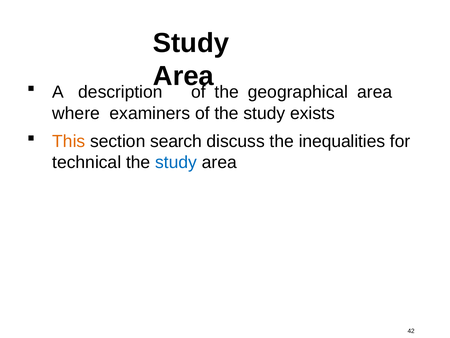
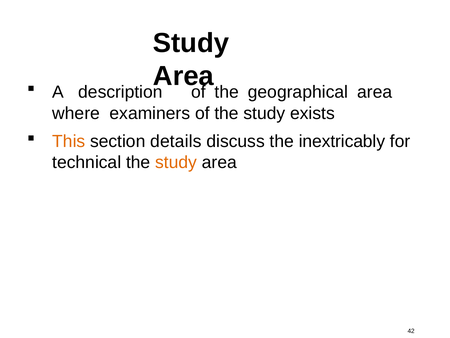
search: search -> details (176, 141)
inequalities: inequalities -> inextricably (342, 141)
study colour: blue -> orange (176, 162)
